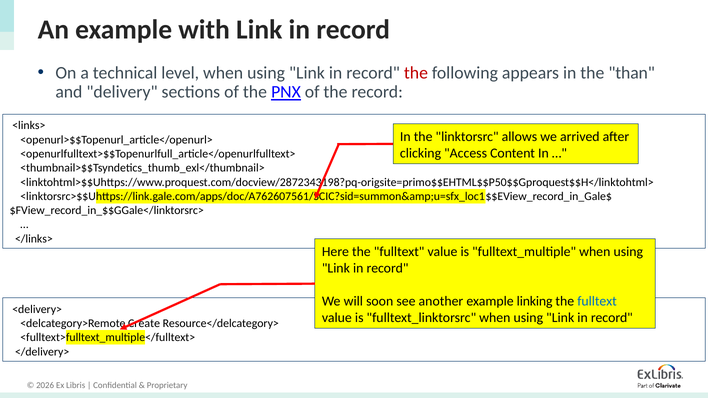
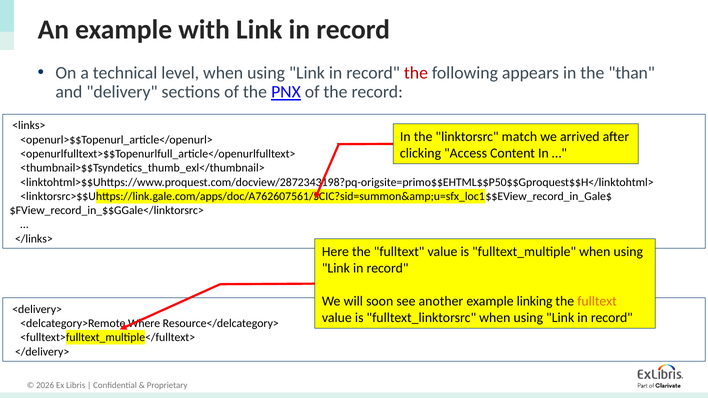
allows: allows -> match (519, 137)
fulltext colour: blue -> orange (597, 301)
Create: Create -> Where (144, 324)
